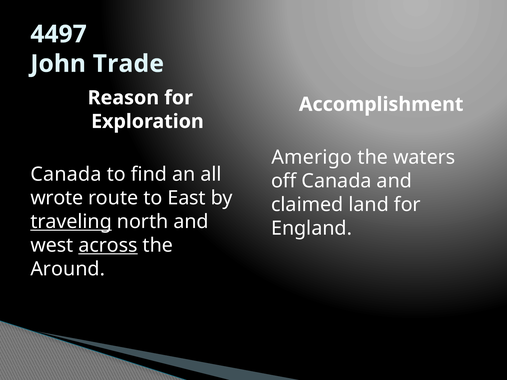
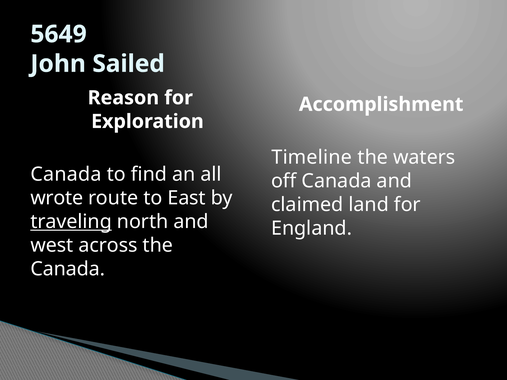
4497: 4497 -> 5649 (59, 34)
Trade: Trade -> Sailed (129, 64)
Amerigo: Amerigo -> Timeline (312, 157)
across underline: present -> none (108, 246)
Around: Around -> Canada (68, 269)
